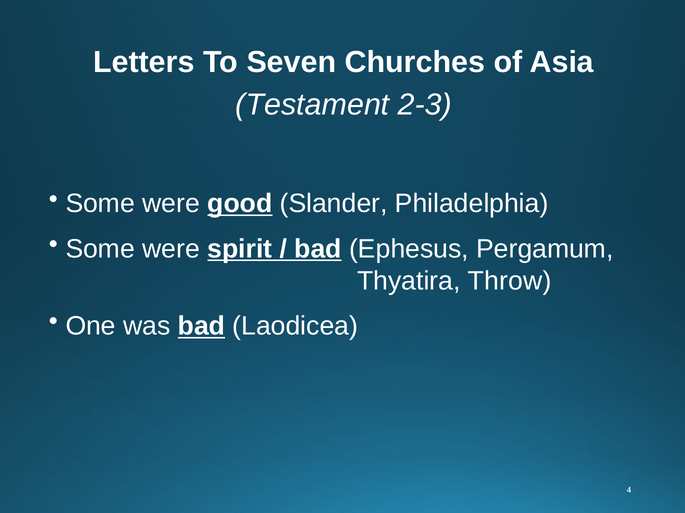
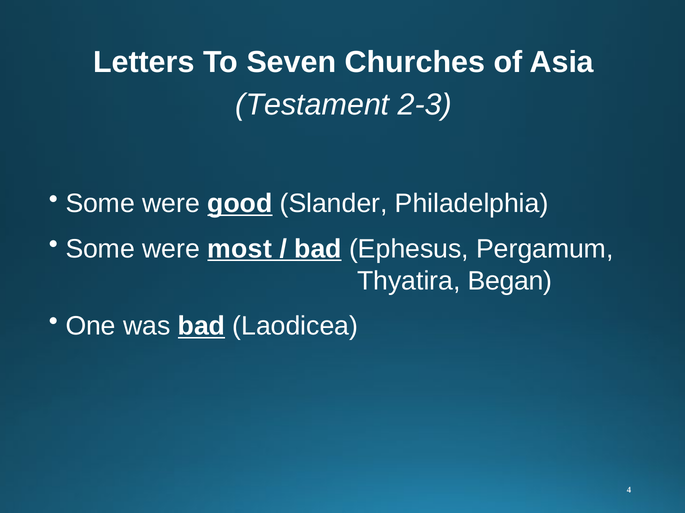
spirit: spirit -> most (240, 249)
Throw: Throw -> Began (510, 281)
